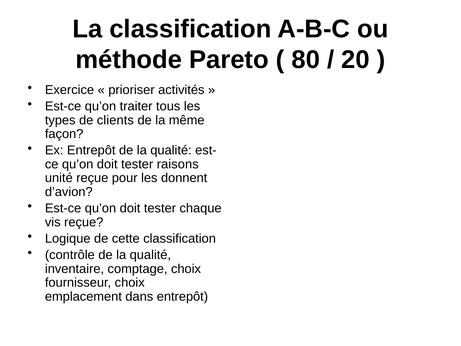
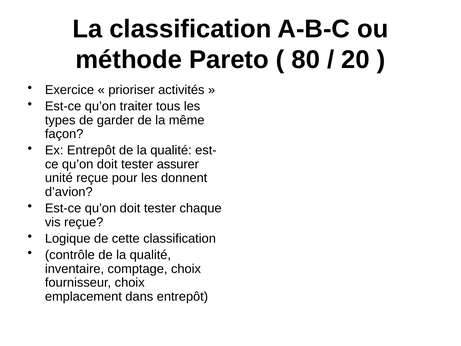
clients: clients -> garder (115, 120)
raisons: raisons -> assurer (178, 164)
